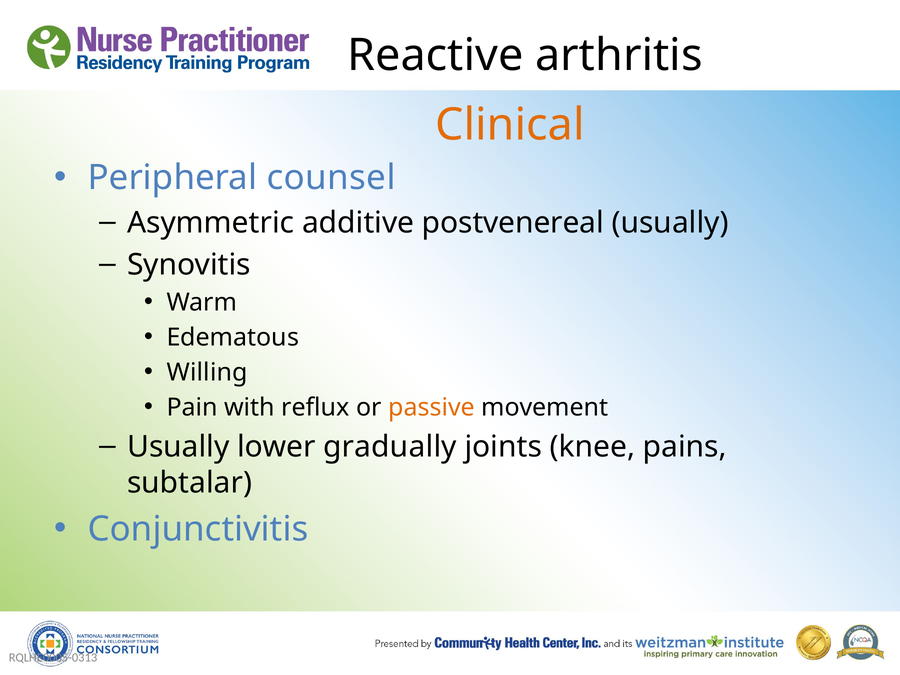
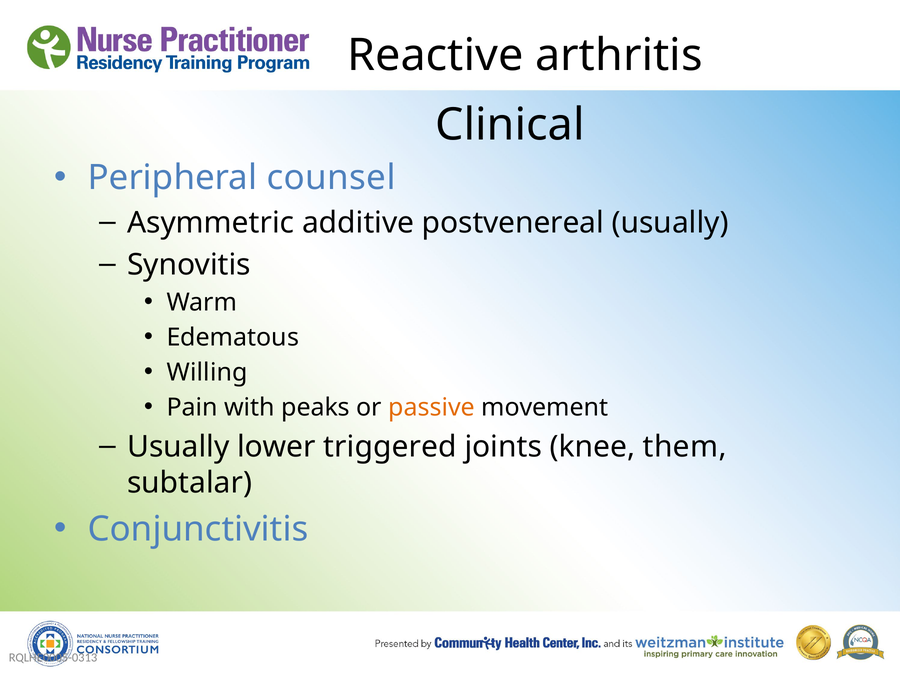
Clinical colour: orange -> black (510, 125)
reflux: reflux -> peaks (316, 407)
gradually: gradually -> triggered (390, 447)
pains: pains -> them (685, 447)
